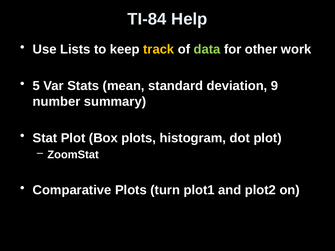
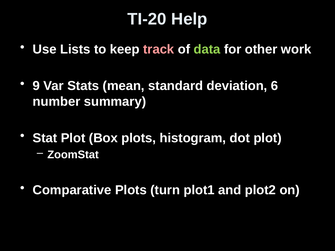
TI-84: TI-84 -> TI-20 (147, 19)
track colour: yellow -> pink (159, 49)
5: 5 -> 9 (36, 86)
9: 9 -> 6 (275, 86)
